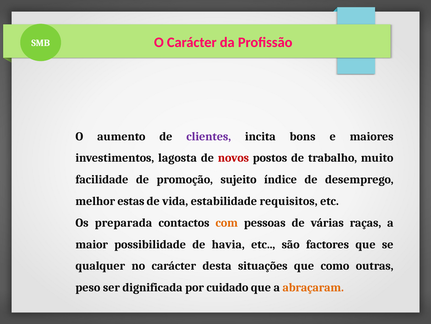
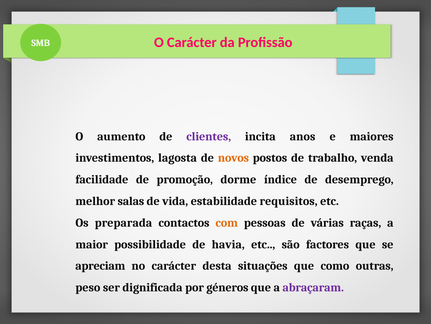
bons: bons -> anos (303, 136)
novos colour: red -> orange (233, 158)
muito: muito -> venda (377, 158)
sujeito: sujeito -> dorme (238, 179)
estas: estas -> salas (131, 201)
qualquer: qualquer -> apreciam (100, 265)
cuidado: cuidado -> géneros (227, 287)
abraçaram colour: orange -> purple (313, 287)
